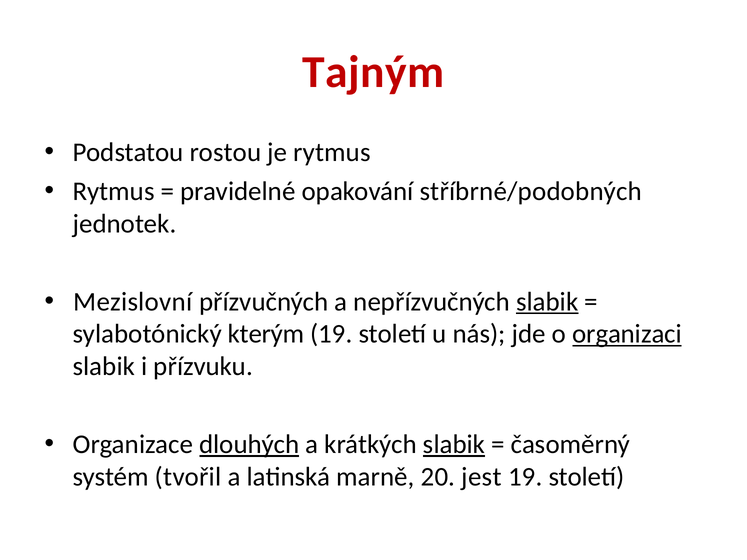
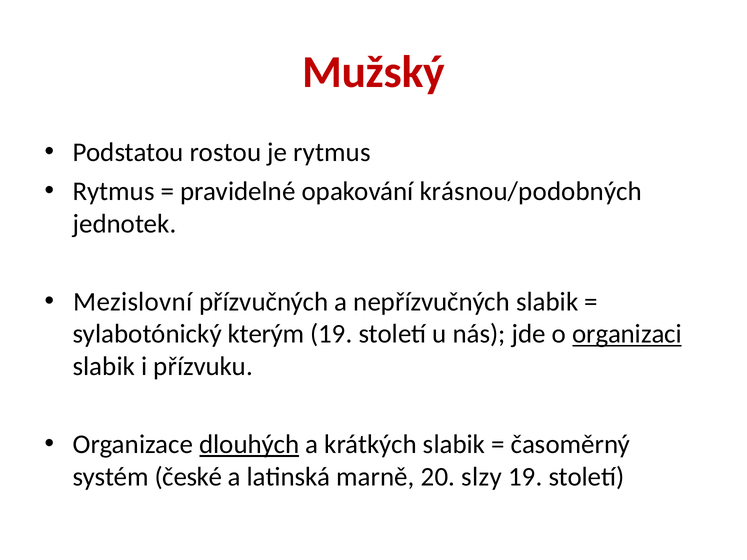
Tajným: Tajným -> Mužský (374, 72)
stříbrné/podobných: stříbrné/podobných -> krásnou/podobných (531, 192)
slabik underline: present -> none (547, 302)
slabik underline: present -> none (454, 445)
tvořil: tvořil -> české (188, 477)
jest: jest -> slzy (482, 477)
